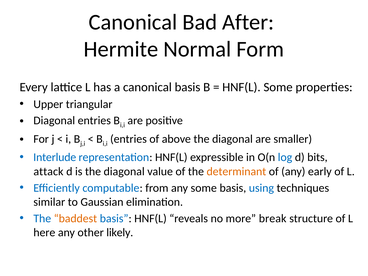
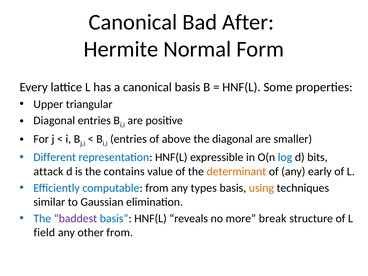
Interlude: Interlude -> Different (55, 157)
is the diagonal: diagonal -> contains (124, 171)
any some: some -> types (204, 188)
using colour: blue -> orange (261, 188)
baddest colour: orange -> purple (75, 218)
here: here -> field (44, 233)
other likely: likely -> from (120, 233)
